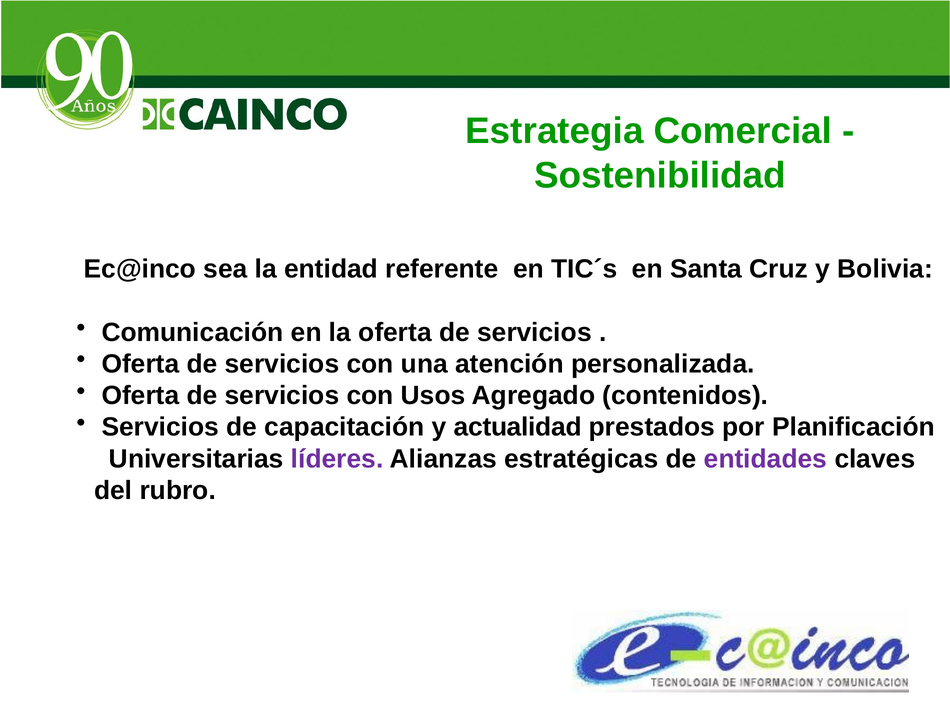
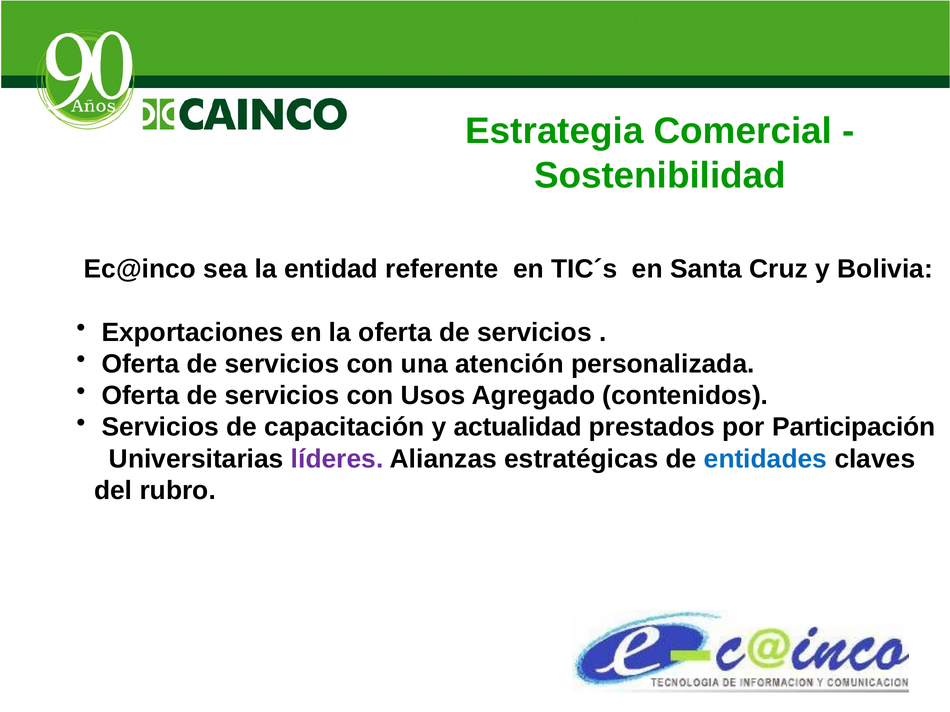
Comunicación: Comunicación -> Exportaciones (193, 333)
Planificación: Planificación -> Participación (854, 428)
entidades colour: purple -> blue (765, 459)
